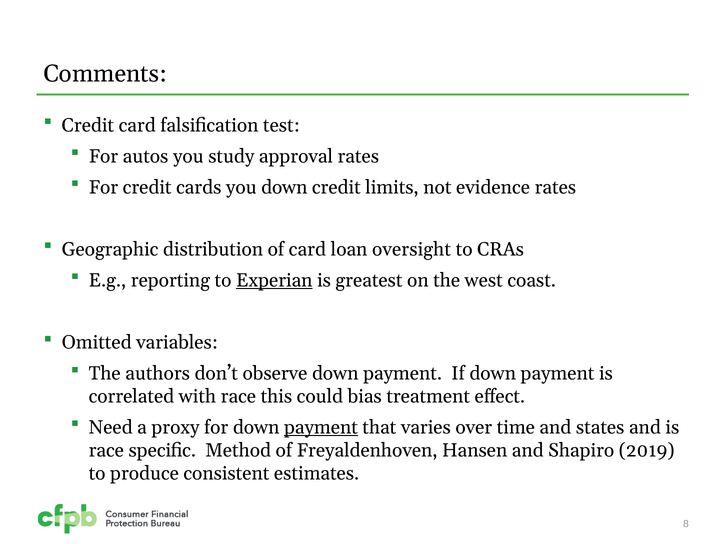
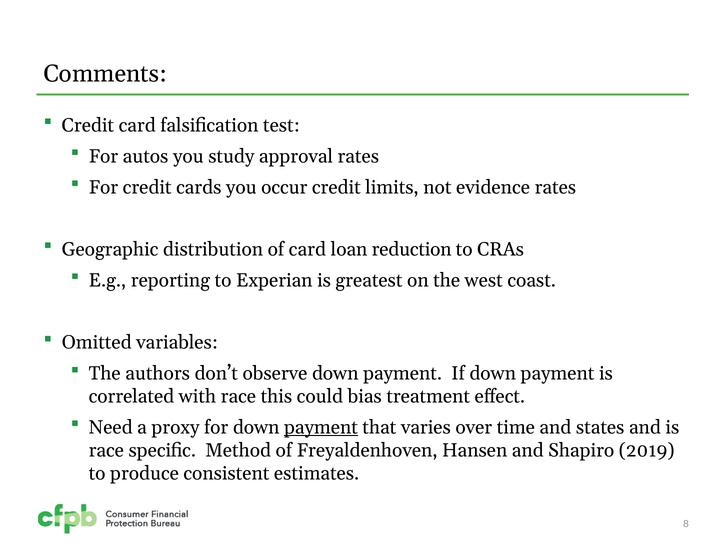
you down: down -> occur (284, 187)
oversight: oversight -> reduction (412, 249)
Experian underline: present -> none (274, 280)
